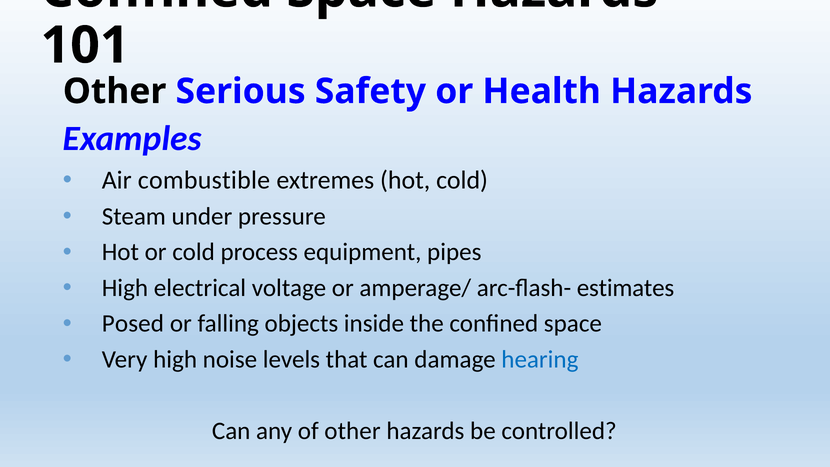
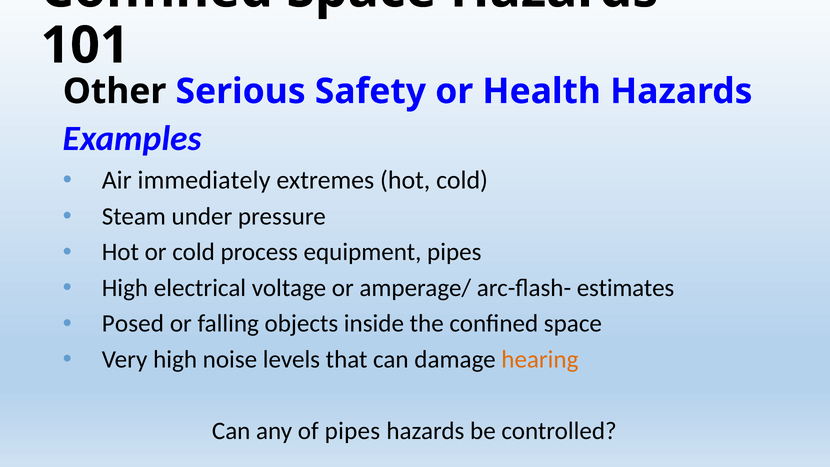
combustible: combustible -> immediately (204, 180)
hearing colour: blue -> orange (540, 359)
of other: other -> pipes (352, 431)
